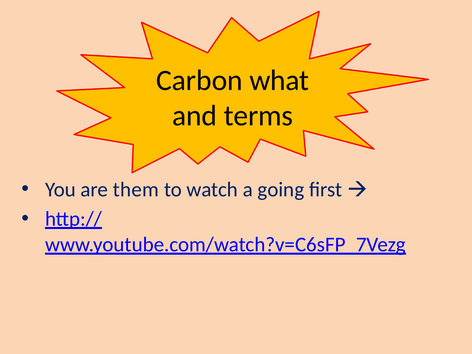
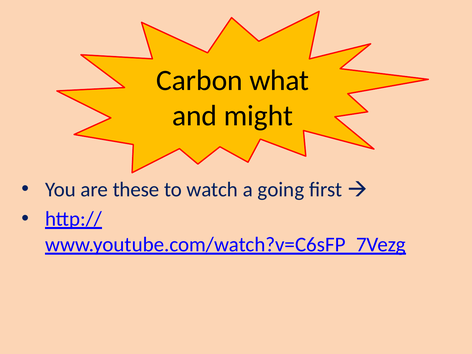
terms: terms -> might (258, 116)
them: them -> these (136, 189)
